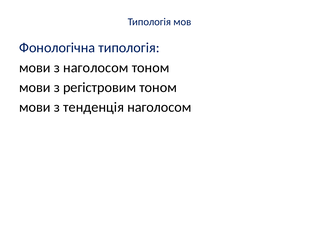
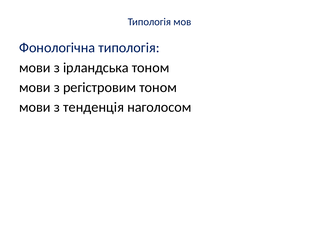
з наголосом: наголосом -> ірландська (96, 68)
